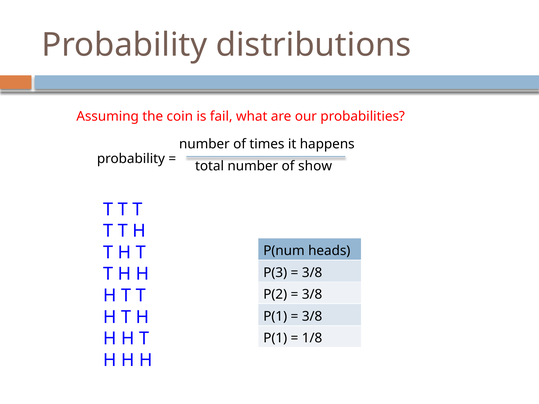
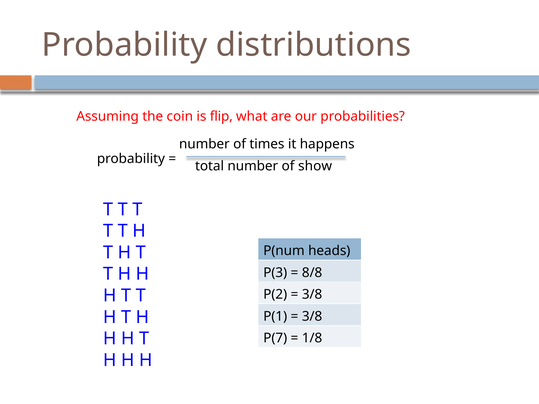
fail: fail -> flip (221, 117)
3/8: 3/8 -> 8/8 (312, 273)
P(1: P(1 -> P(7 (275, 338)
